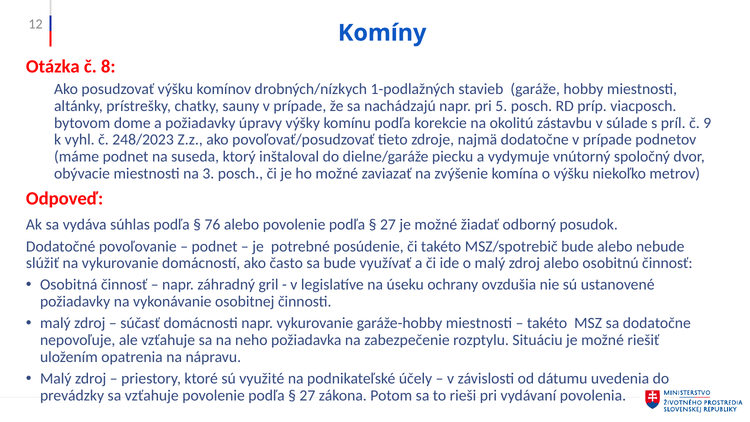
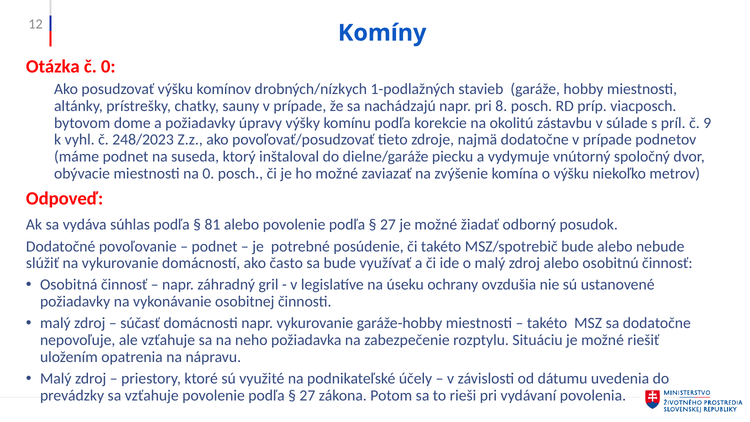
č 8: 8 -> 0 (108, 67)
5: 5 -> 8 (501, 106)
na 3: 3 -> 0 (208, 174)
76: 76 -> 81 (212, 225)
